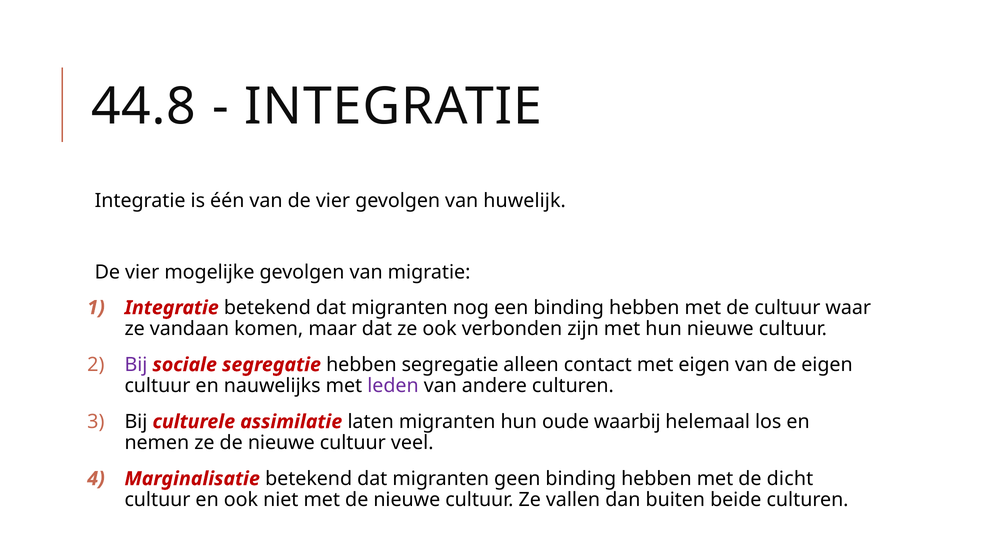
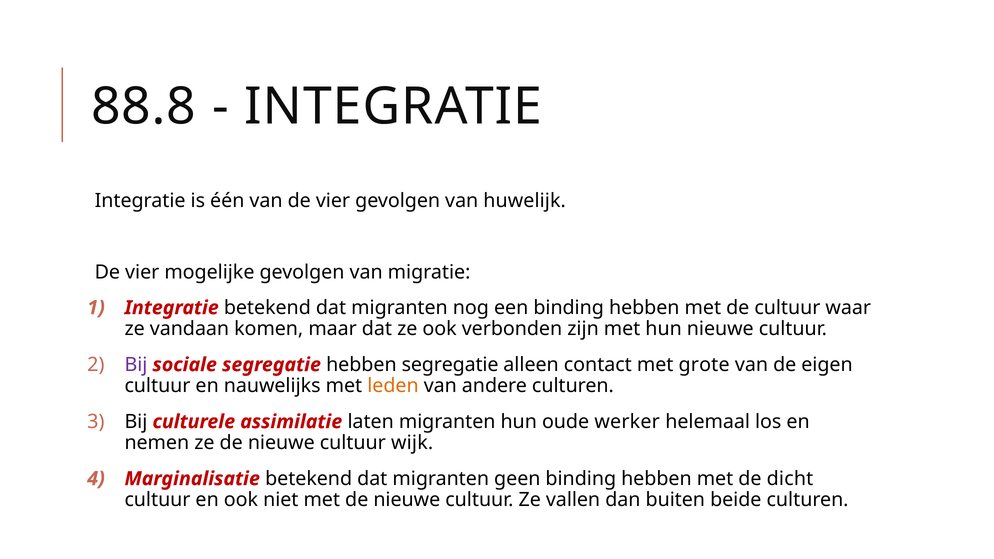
44.8: 44.8 -> 88.8 (143, 107)
met eigen: eigen -> grote (704, 365)
leden colour: purple -> orange (393, 386)
waarbij: waarbij -> werker (627, 422)
veel: veel -> wijk (412, 443)
